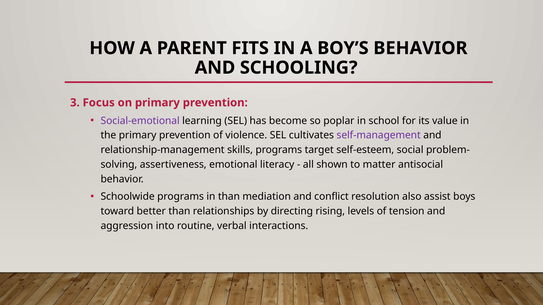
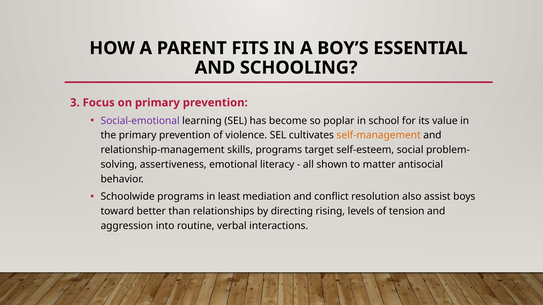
BOY’S BEHAVIOR: BEHAVIOR -> ESSENTIAL (421, 48)
self-management colour: purple -> orange (379, 135)
in than: than -> least (229, 197)
